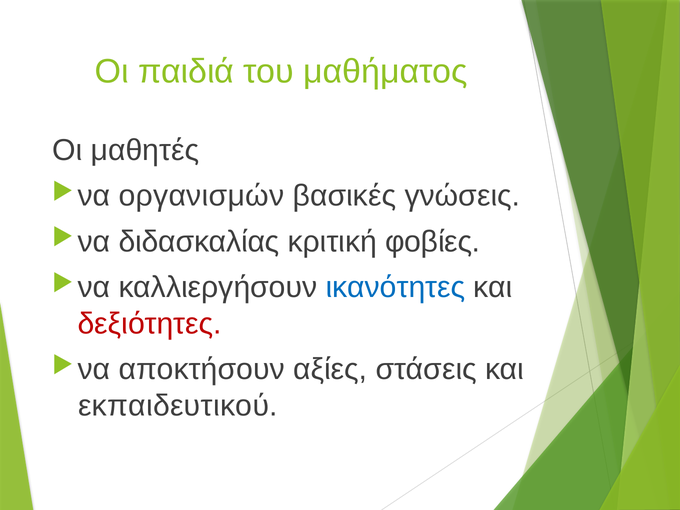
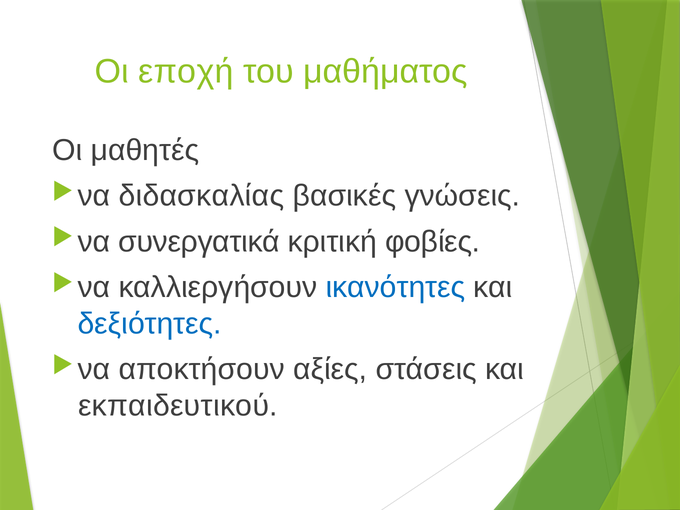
παιδιά: παιδιά -> εποχή (186, 72)
οργανισμών: οργανισμών -> διδασκαλίας (201, 196)
διδασκαλίας: διδασκαλίας -> συνεργατικά (199, 242)
δεξιότητες colour: red -> blue (150, 324)
